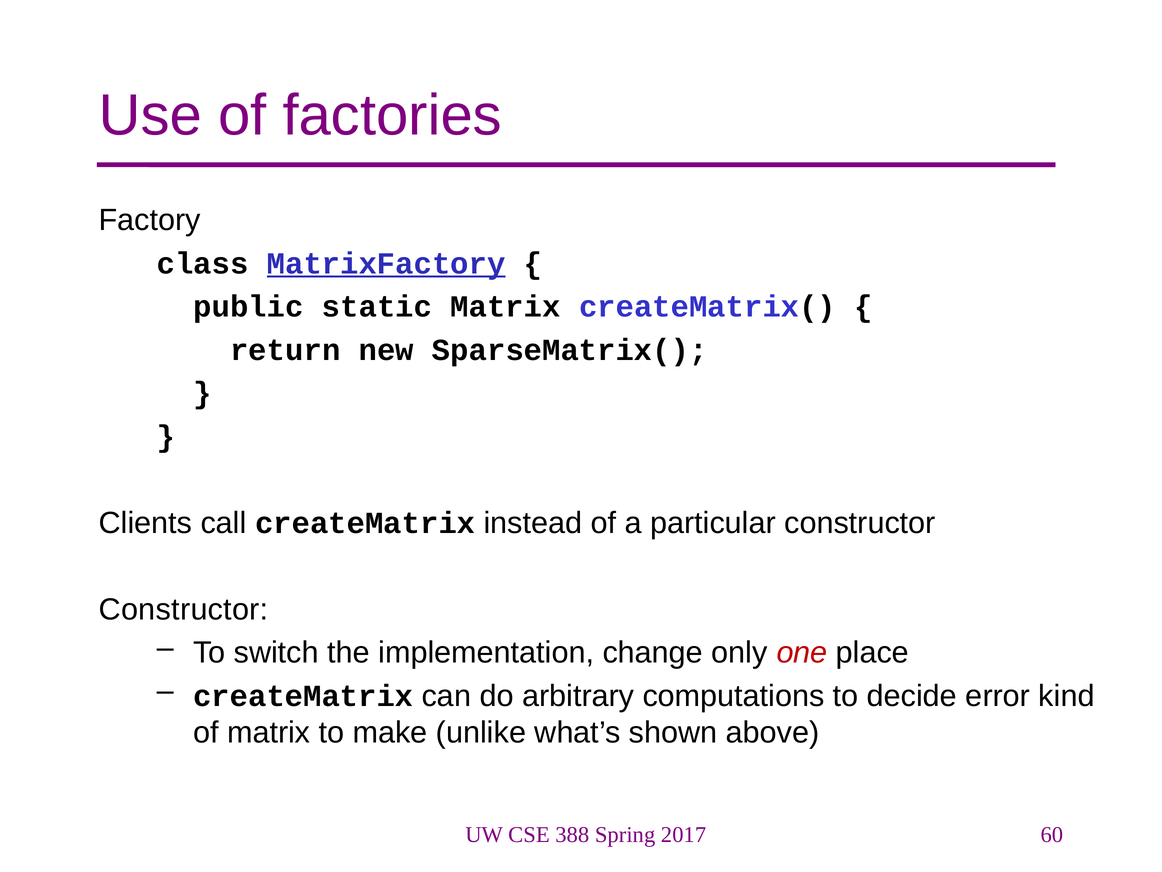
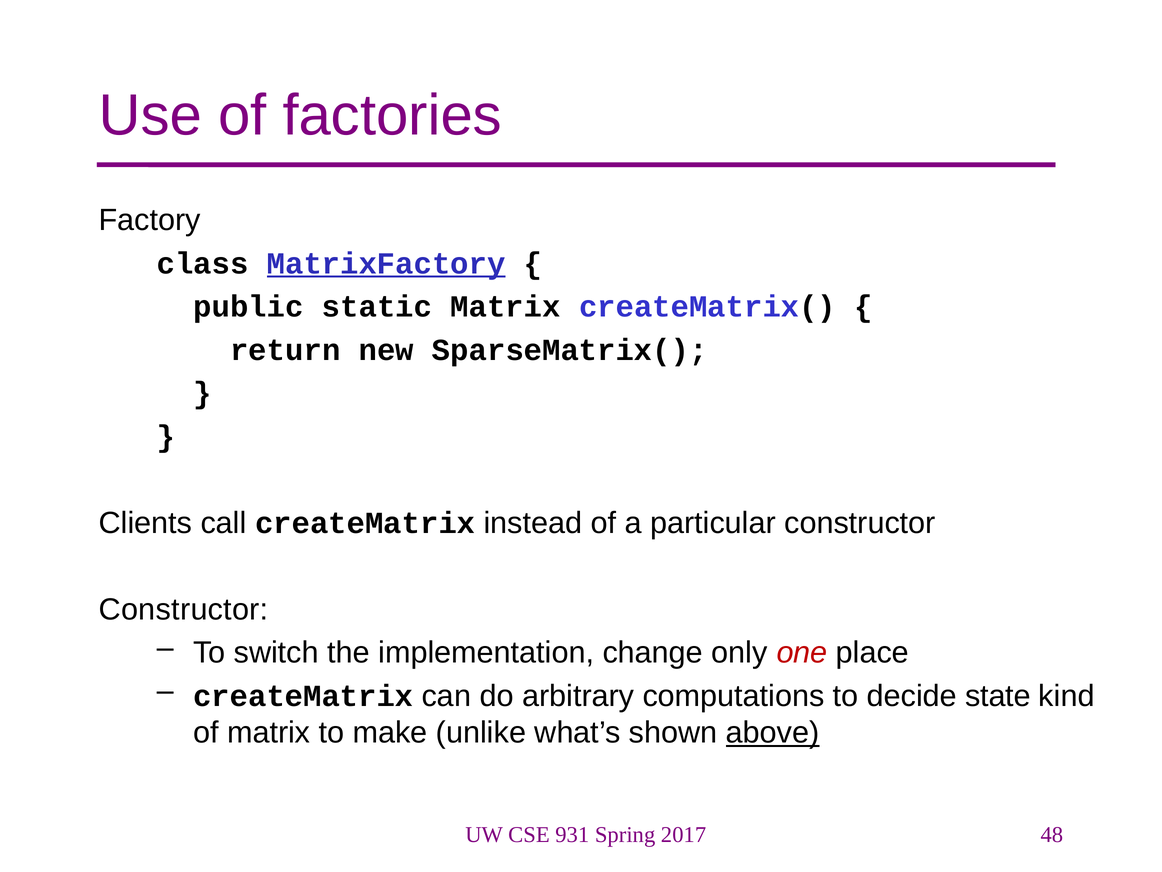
error: error -> state (998, 696)
above underline: none -> present (773, 732)
388: 388 -> 931 (572, 834)
60: 60 -> 48 (1052, 834)
